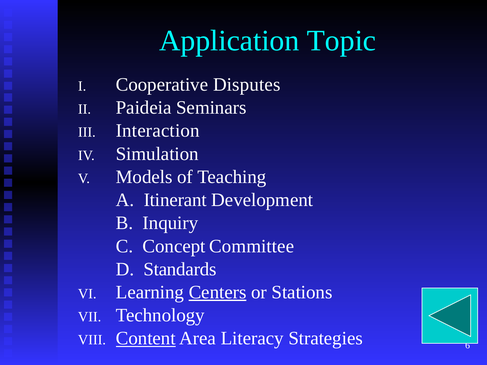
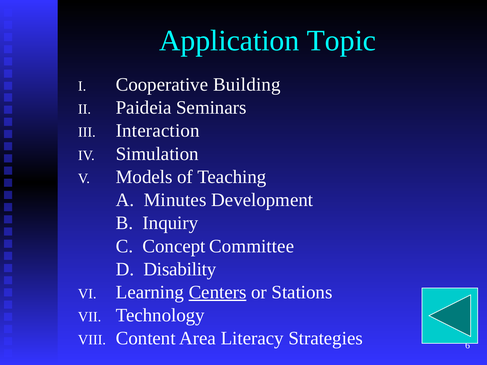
Disputes: Disputes -> Building (247, 85)
Itinerant: Itinerant -> Minutes (175, 200)
Standards: Standards -> Disability (180, 269)
Content underline: present -> none (146, 339)
